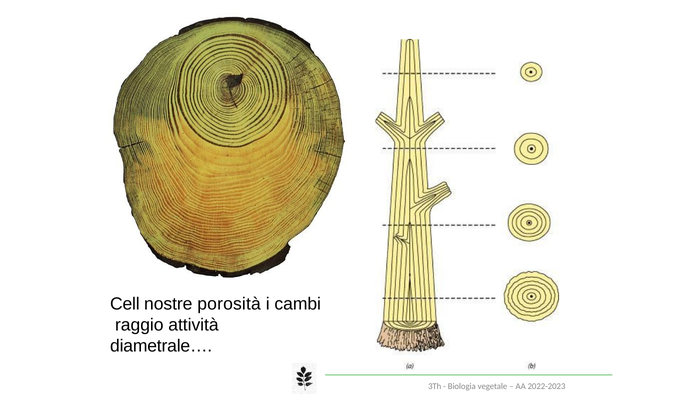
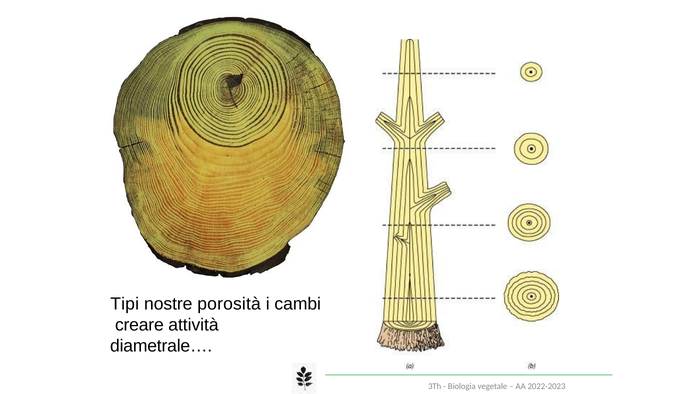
Cell: Cell -> Tipi (125, 304)
raggio: raggio -> creare (139, 325)
